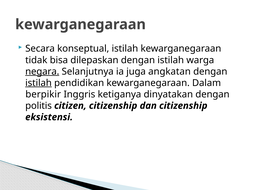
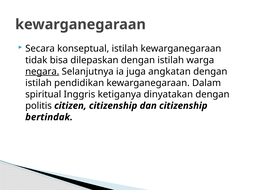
istilah underline: present -> none (39, 83)
berpikir: berpikir -> spiritual (43, 94)
eksistensi: eksistensi -> bertindak (49, 117)
